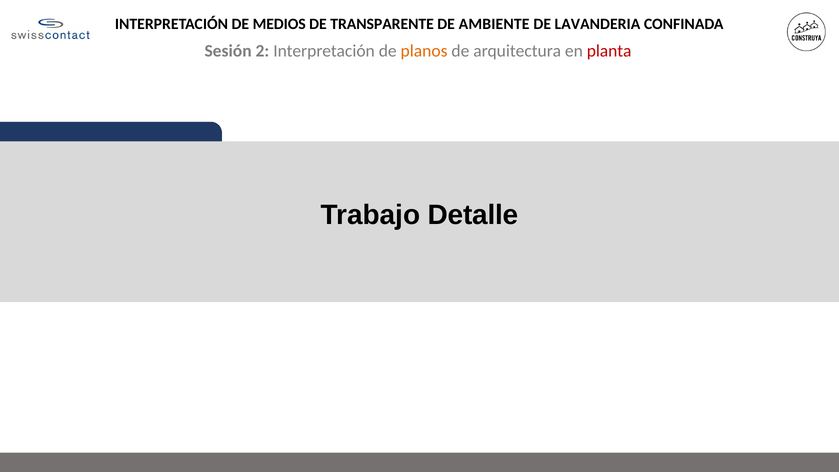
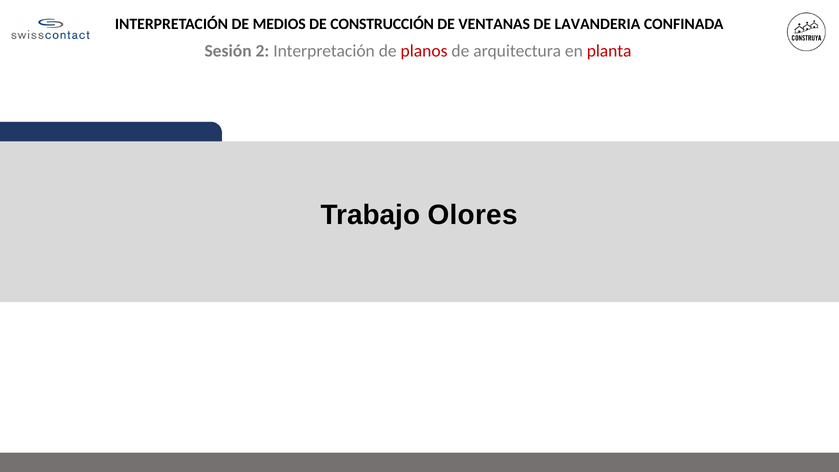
TRANSPARENTE: TRANSPARENTE -> CONSTRUCCIÓN (382, 24)
AMBIENTE: AMBIENTE -> VENTANAS (494, 24)
planos colour: orange -> red (424, 51)
Detalle: Detalle -> Olores (473, 215)
